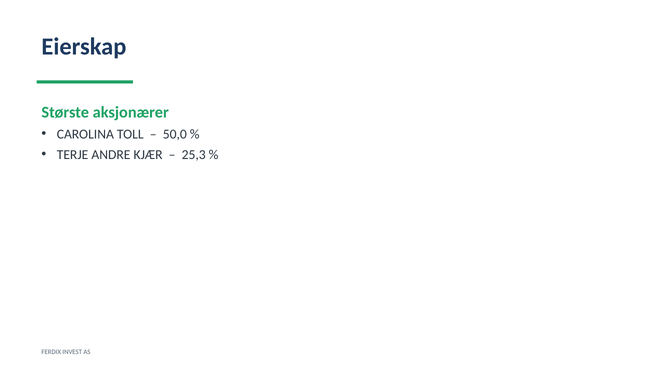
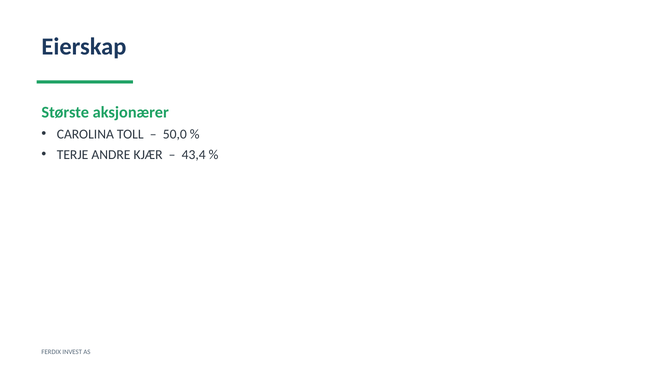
25,3: 25,3 -> 43,4 (194, 154)
